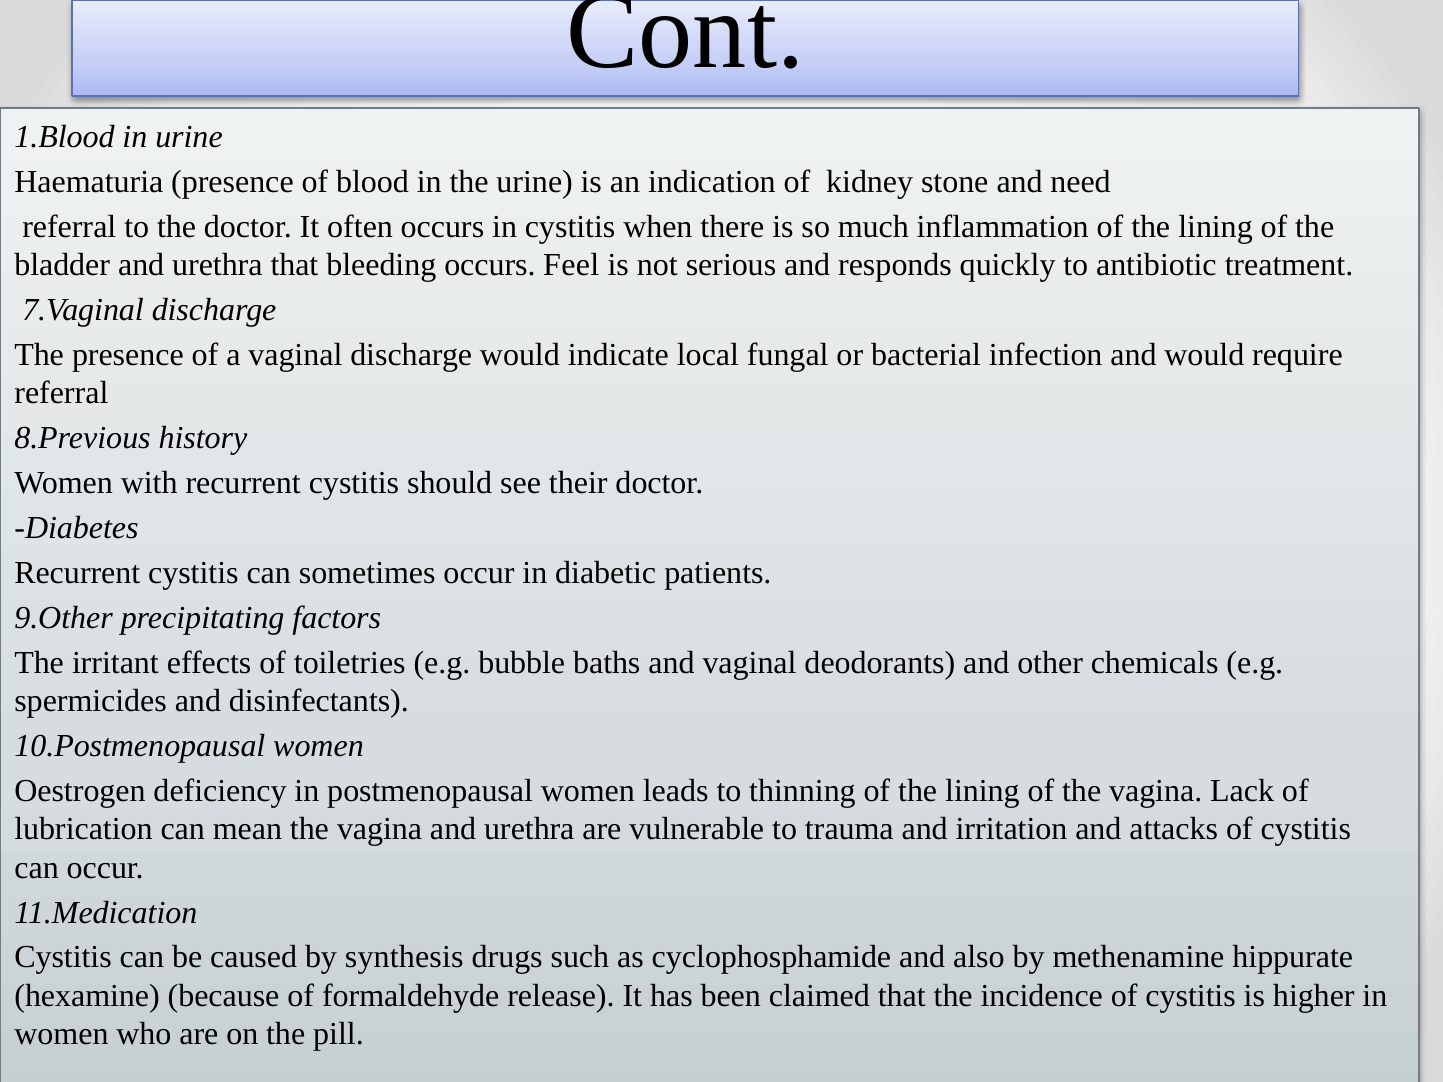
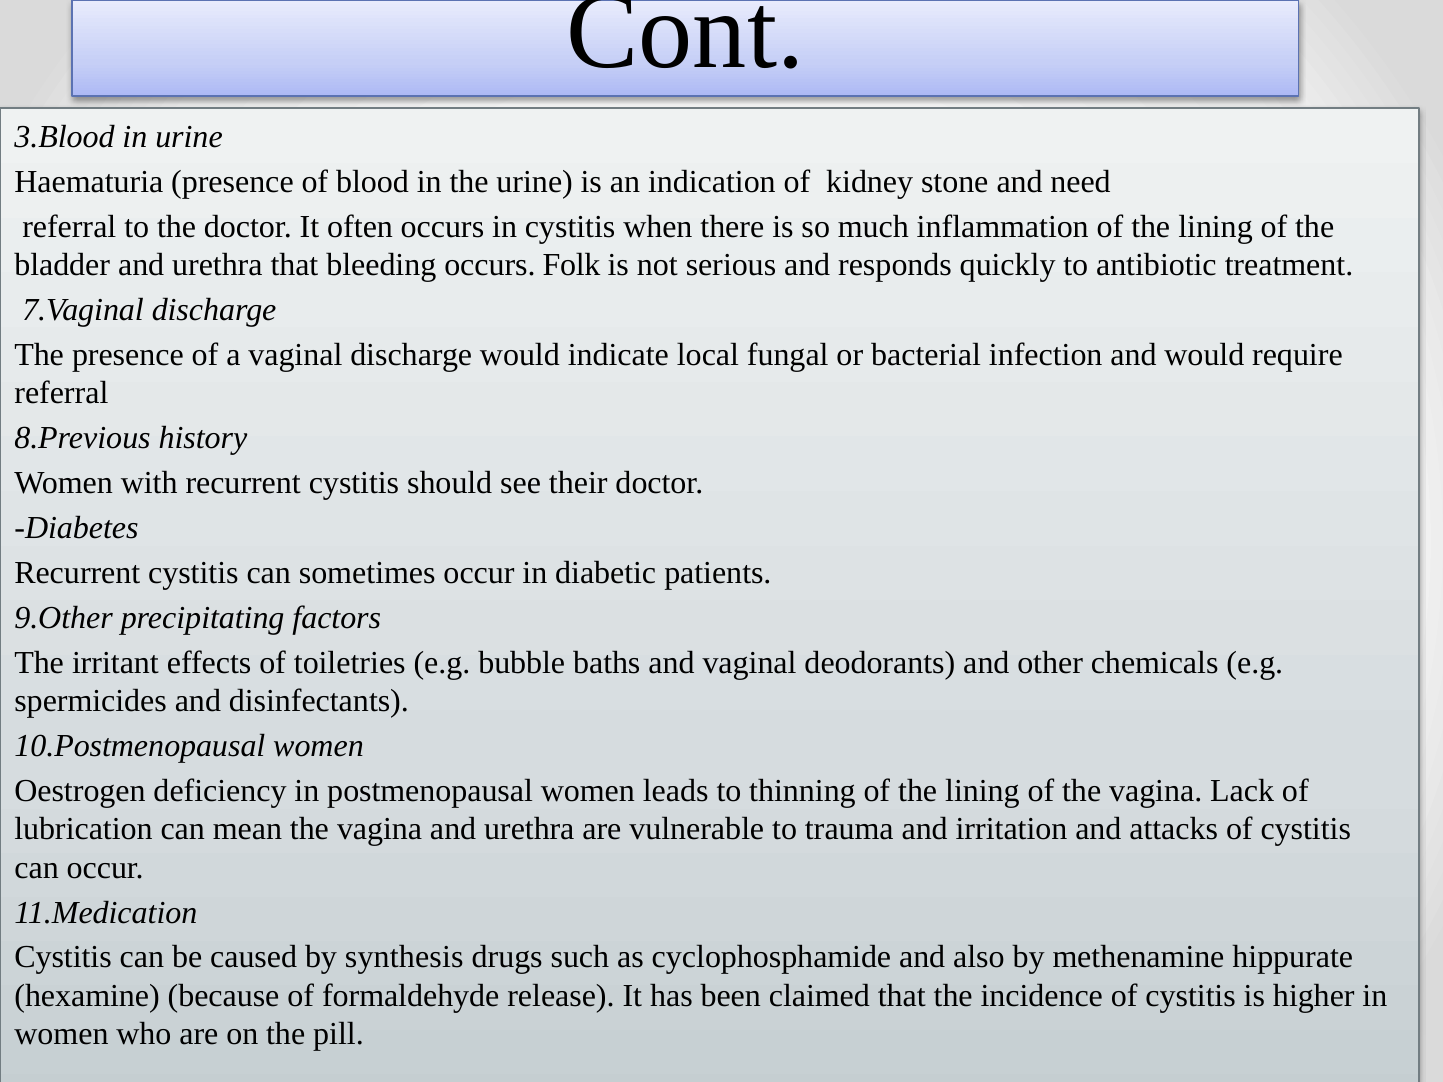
1.Blood: 1.Blood -> 3.Blood (64, 137)
Feel: Feel -> Folk (572, 265)
